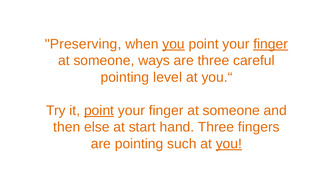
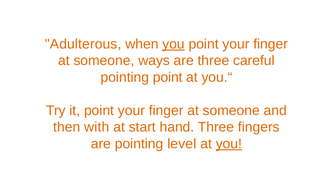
Preserving: Preserving -> Adulterous (83, 44)
finger underline: present -> none (271, 44)
pointing level: level -> point (168, 77)
point underline: present -> none (99, 111)
else: else -> with (97, 127)
such: such -> level (182, 144)
